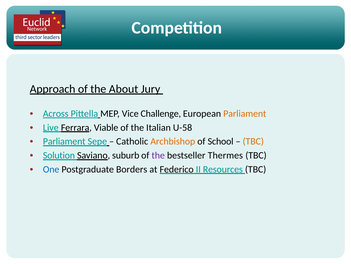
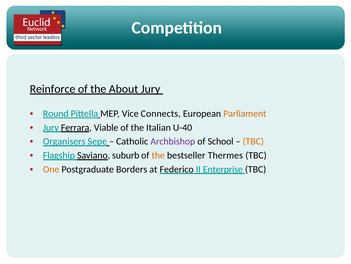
Approach: Approach -> Reinforce (53, 89)
Across: Across -> Round (56, 113)
Challenge: Challenge -> Connects (161, 113)
Live: Live -> Jury (51, 127)
U-58: U-58 -> U-40 (183, 127)
Parliament: Parliament -> Organisers (64, 141)
Archbishop colour: orange -> purple (173, 141)
Solution: Solution -> Flagship (59, 155)
the colour: purple -> orange (158, 155)
One colour: blue -> orange (51, 169)
Resources: Resources -> Enterprise (223, 169)
